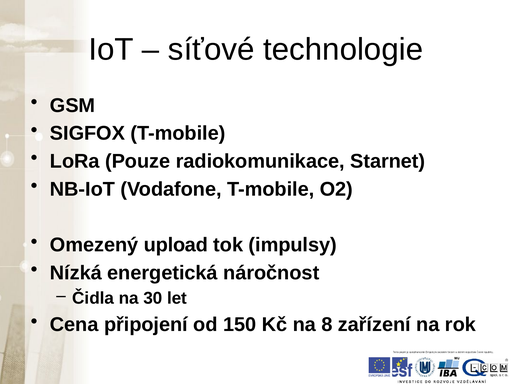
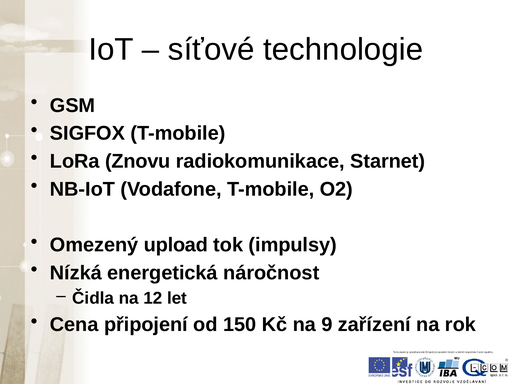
Pouze: Pouze -> Znovu (138, 161)
30: 30 -> 12 (153, 298)
8: 8 -> 9 (327, 325)
